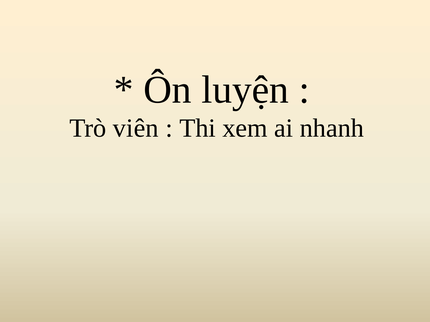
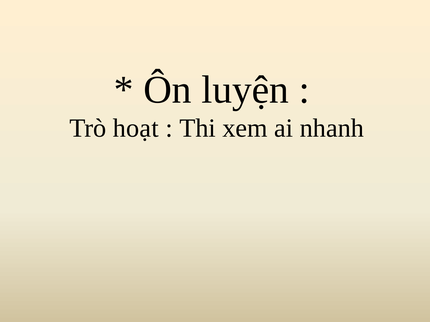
viên: viên -> hoạt (136, 128)
